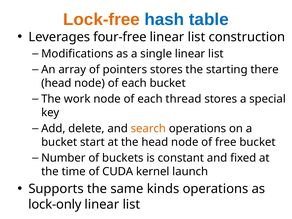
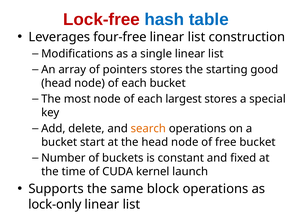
Lock-free colour: orange -> red (101, 19)
there: there -> good (264, 70)
work: work -> most (77, 99)
thread: thread -> largest (184, 99)
kinds: kinds -> block (163, 189)
